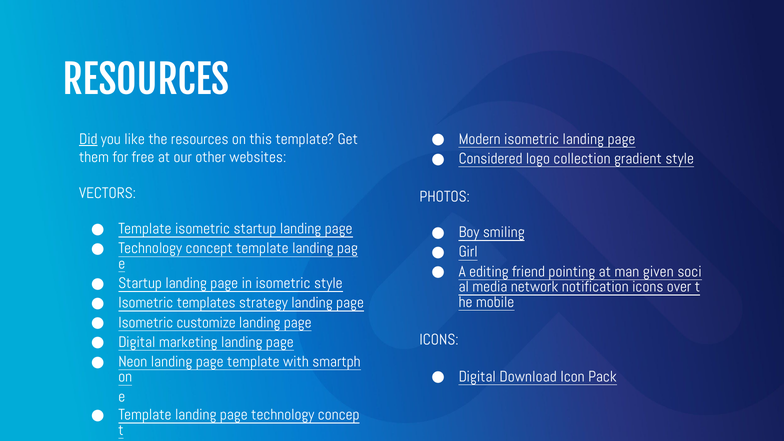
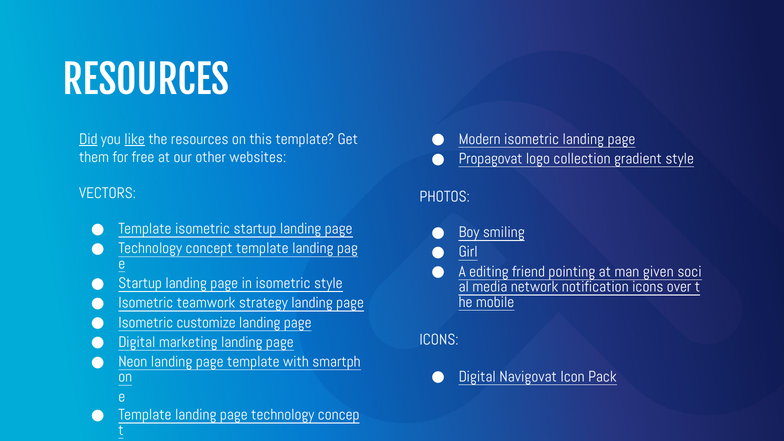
like underline: none -> present (135, 139)
Considered: Considered -> Propagovat (491, 159)
templates: templates -> teamwork (206, 303)
Download: Download -> Navigovat (528, 377)
